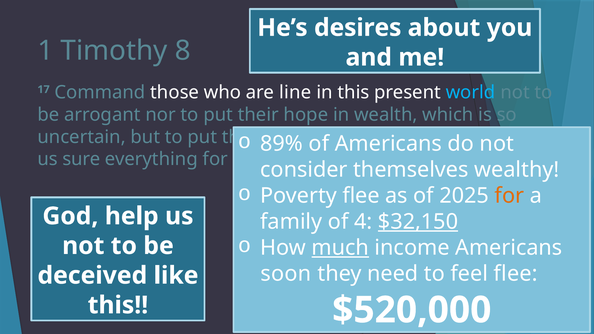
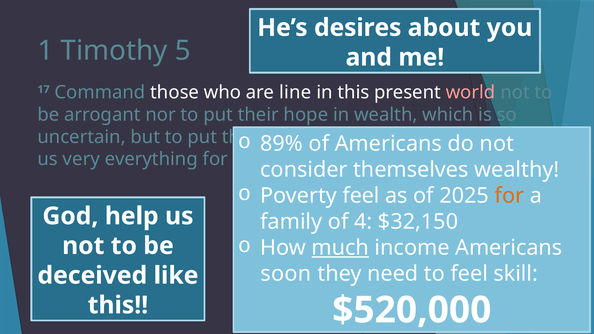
8: 8 -> 5 (183, 51)
world colour: light blue -> pink (471, 92)
sure: sure -> very (81, 159)
Poverty flee: flee -> feel (361, 196)
$32,150 underline: present -> none (418, 222)
feel flee: flee -> skill (516, 274)
